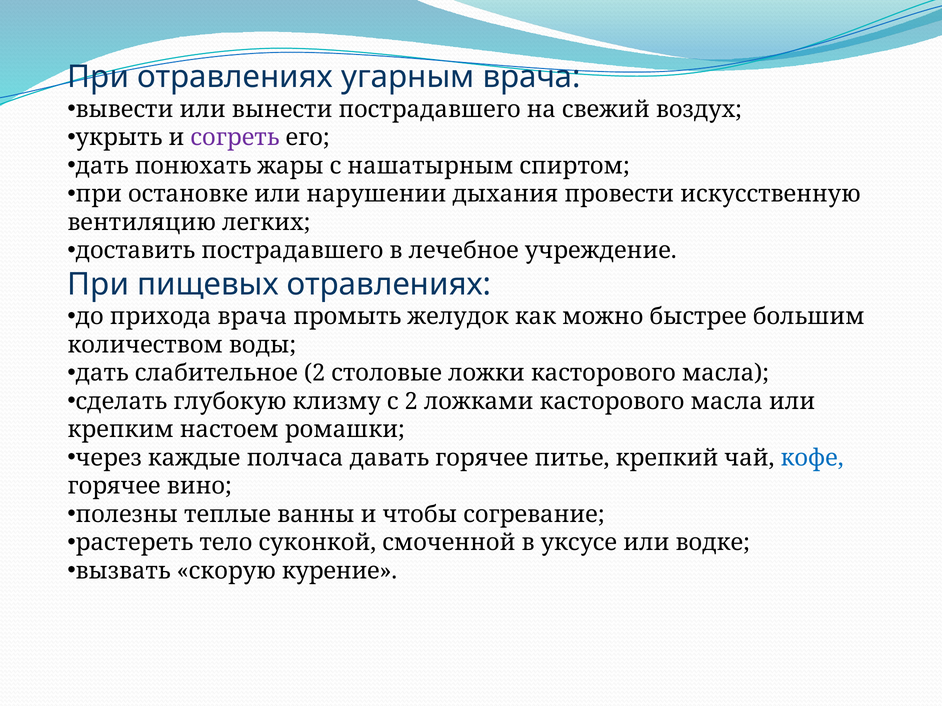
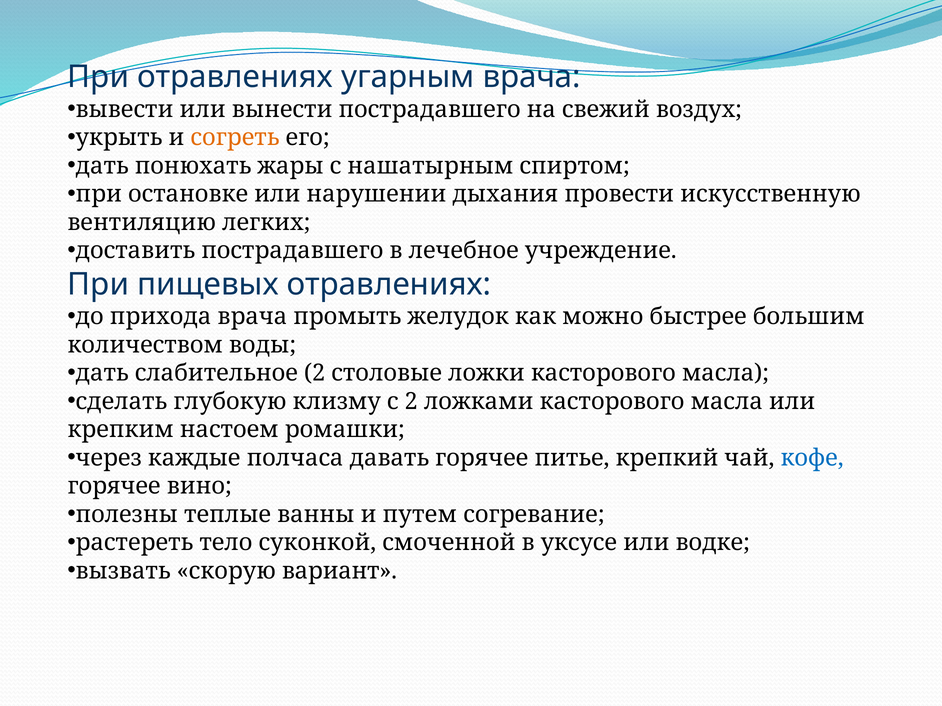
согреть colour: purple -> orange (235, 138)
чтобы: чтобы -> путем (420, 515)
курение: курение -> вариант (339, 571)
